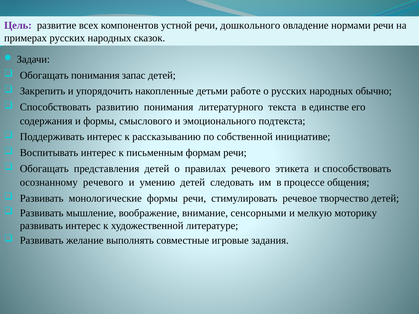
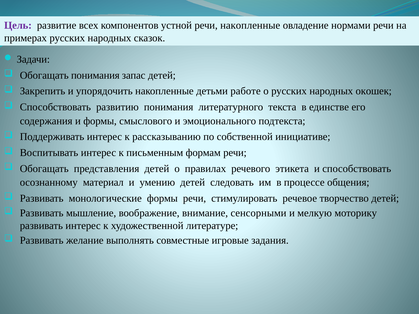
речи дошкольного: дошкольного -> накопленные (250, 25)
обычно: обычно -> окошек (374, 91)
осознанному речевого: речевого -> материал (103, 183)
